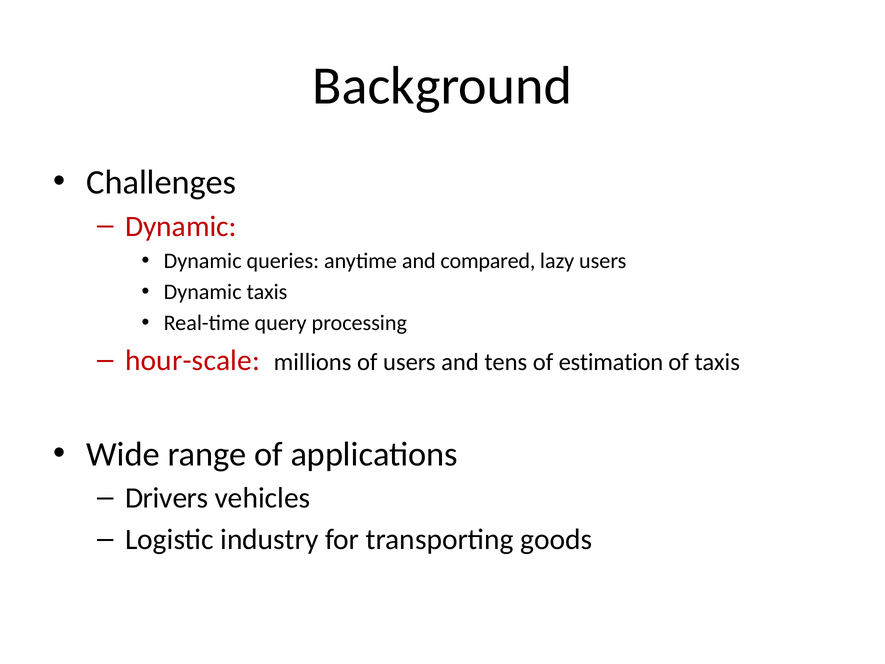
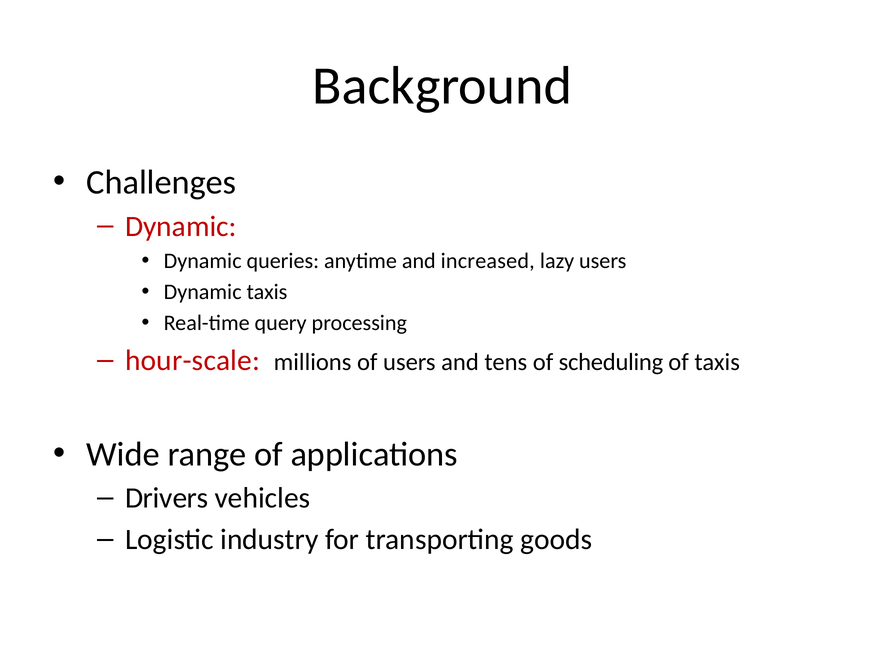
compared: compared -> increased (488, 261)
estimation: estimation -> scheduling (611, 362)
